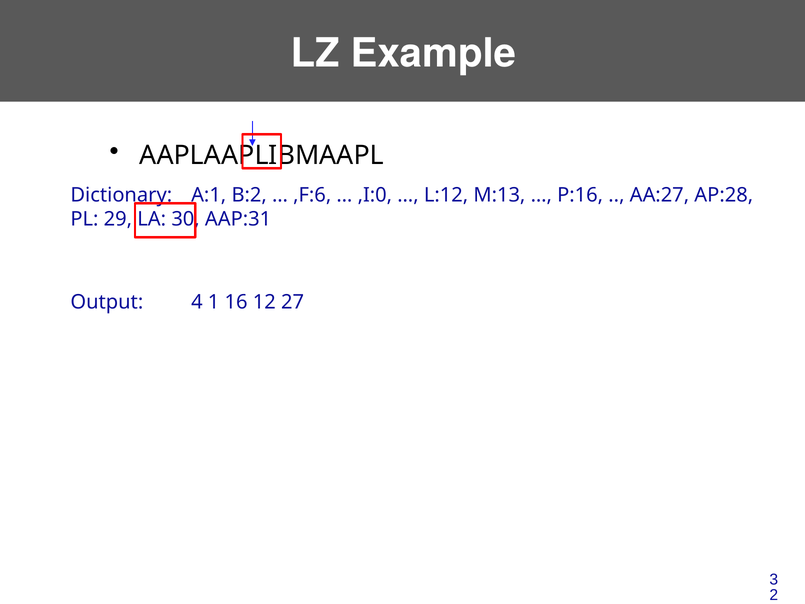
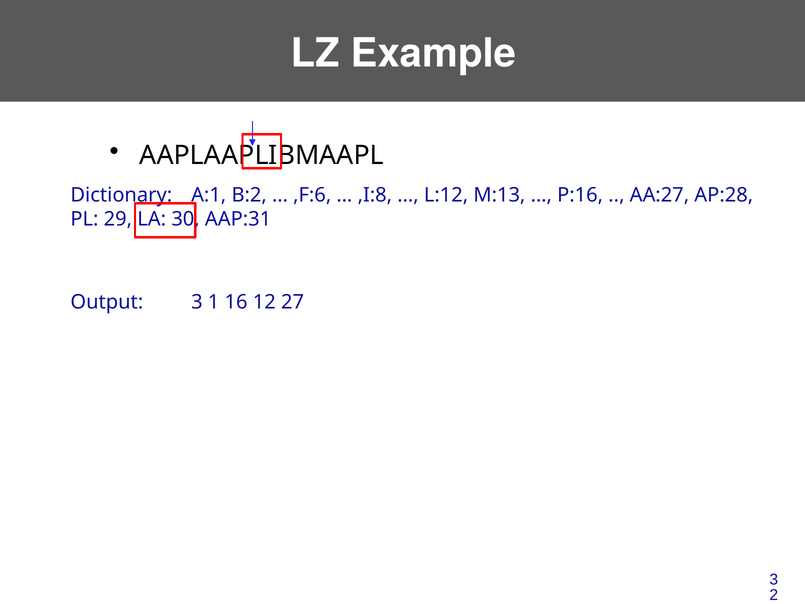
,I:0: ,I:0 -> ,I:8 (375, 195)
Output 4: 4 -> 3 (197, 302)
